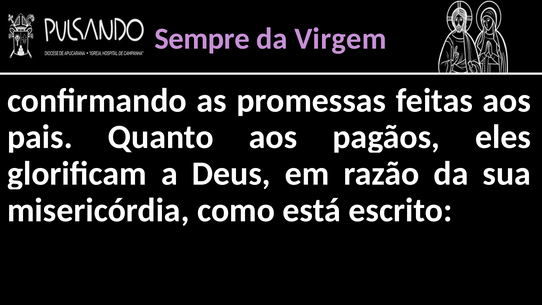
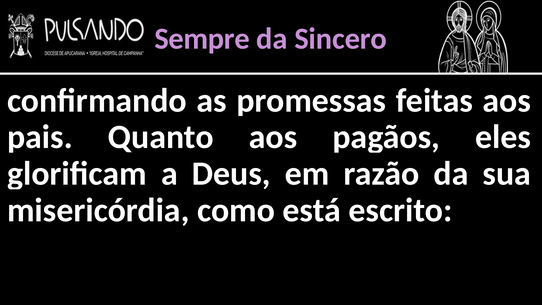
Virgem: Virgem -> Sincero (341, 39)
